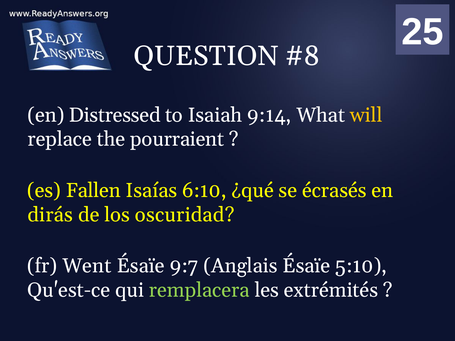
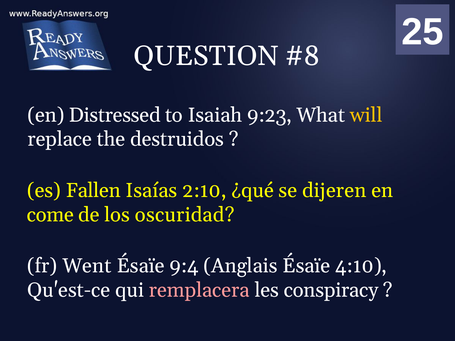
9:14: 9:14 -> 9:23 (270, 115)
pourraient: pourraient -> destruidos (177, 139)
6:10: 6:10 -> 2:10 (204, 191)
écrasés: écrasés -> dijeren (334, 191)
dirás: dirás -> come (50, 215)
9:7: 9:7 -> 9:4 (184, 266)
5:10: 5:10 -> 4:10 (361, 266)
remplacera colour: light green -> pink (199, 290)
extrémités: extrémités -> conspiracy (331, 290)
